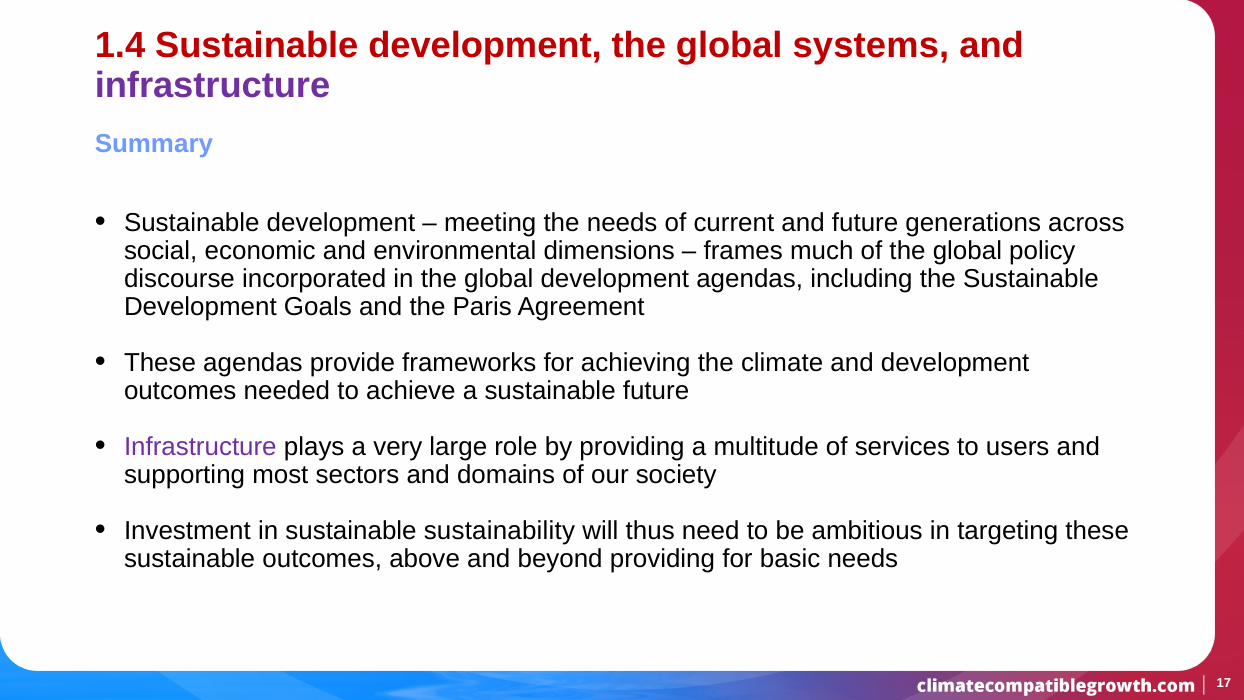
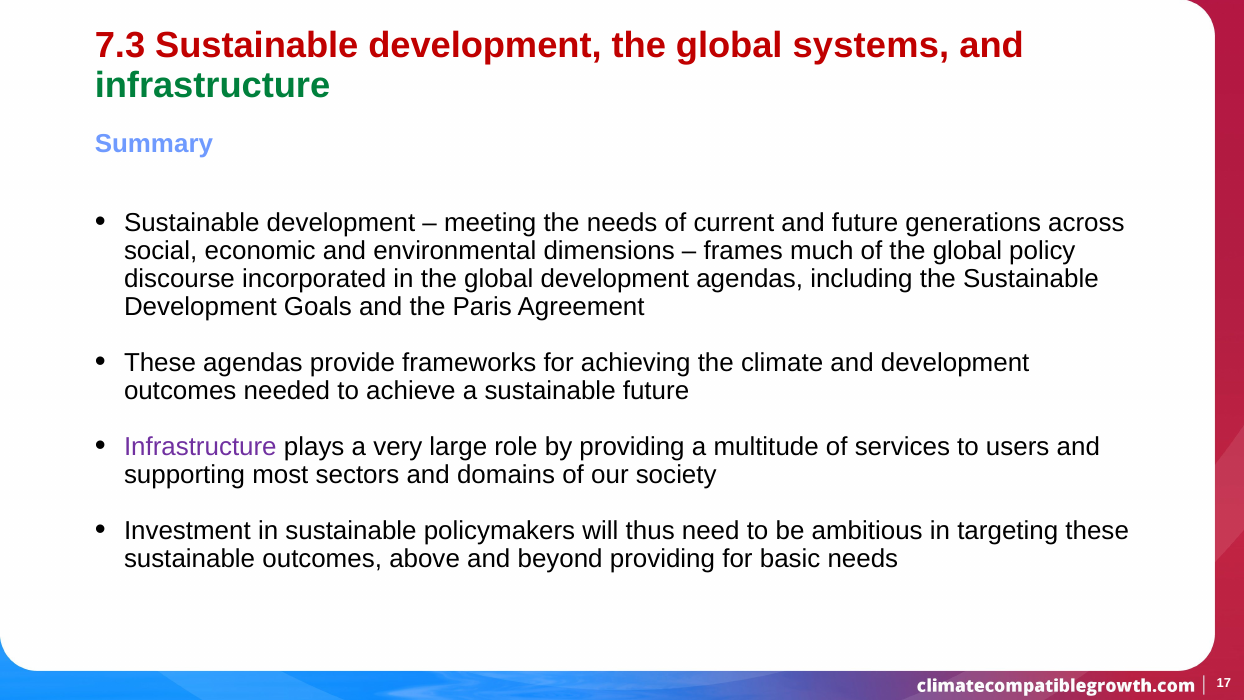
1.4: 1.4 -> 7.3 (120, 46)
infrastructure colour: purple -> green (213, 85)
sustainability: sustainability -> policymakers (500, 530)
